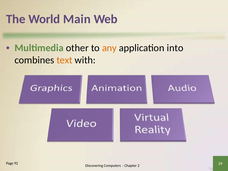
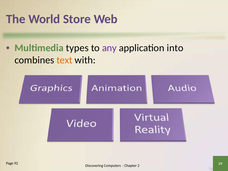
Main: Main -> Store (77, 19)
other: other -> types (77, 48)
any colour: orange -> purple (109, 48)
